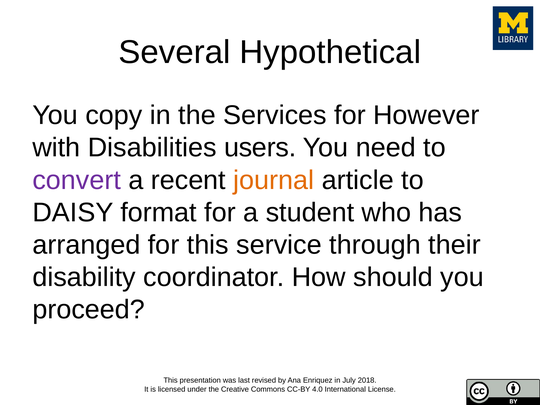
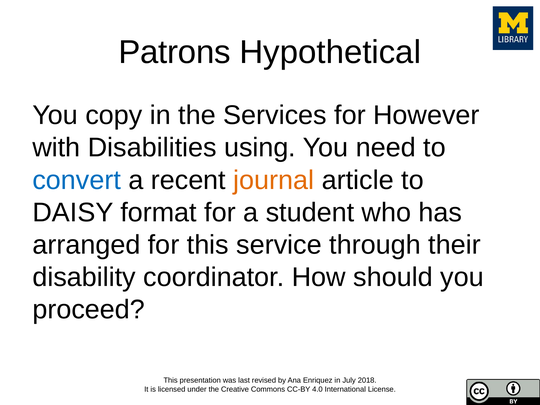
Several: Several -> Patrons (175, 52)
users: users -> using (260, 148)
convert colour: purple -> blue (77, 180)
